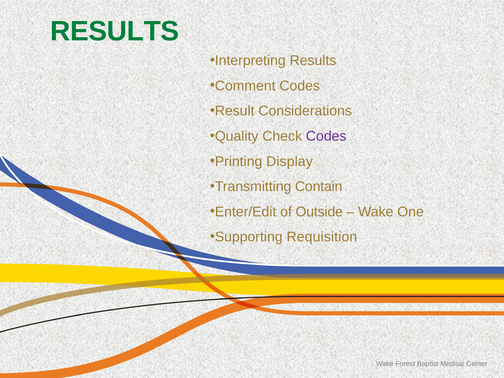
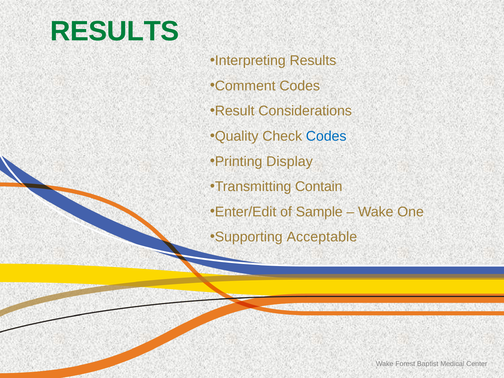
Codes colour: purple -> blue (326, 136)
Outside: Outside -> Sample (319, 212)
Requisition: Requisition -> Acceptable (322, 237)
